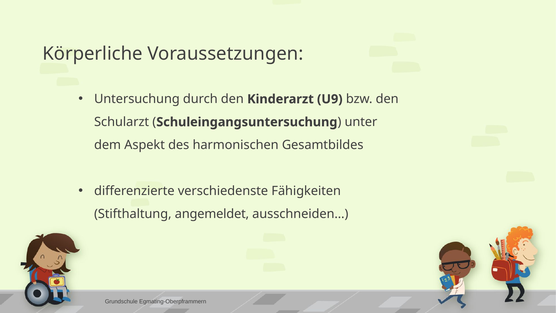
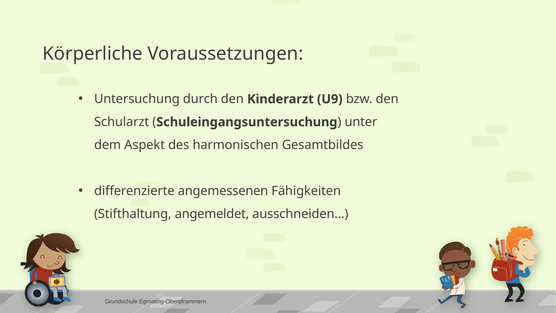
verschiedenste: verschiedenste -> angemessenen (223, 191)
